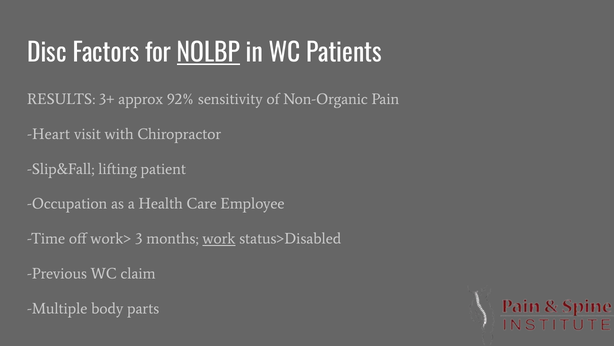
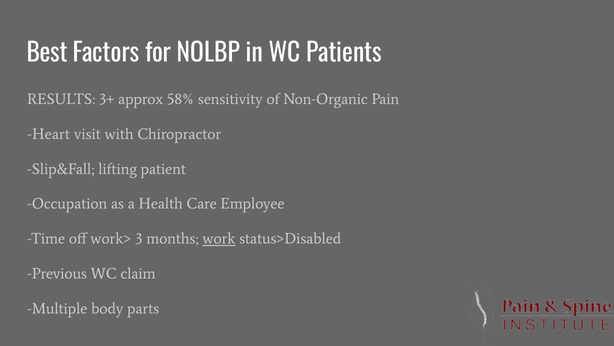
Disc: Disc -> Best (47, 53)
NOLBP underline: present -> none (209, 53)
92%: 92% -> 58% (181, 99)
